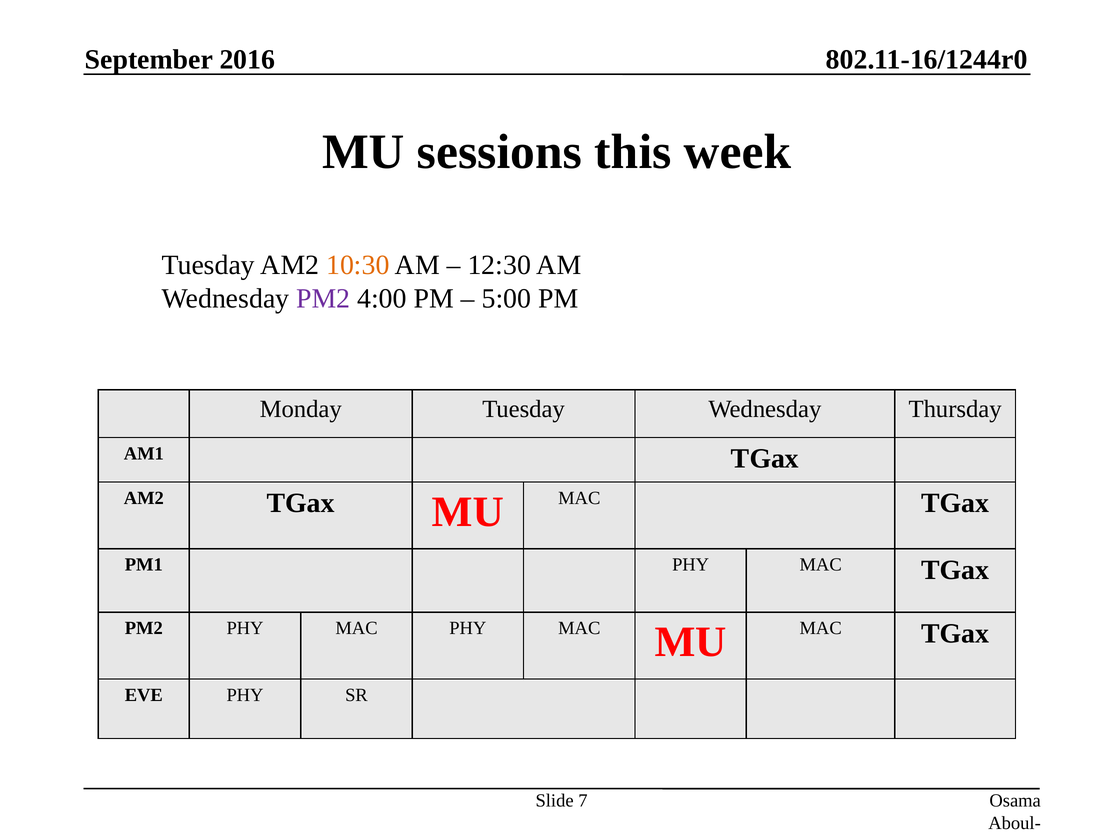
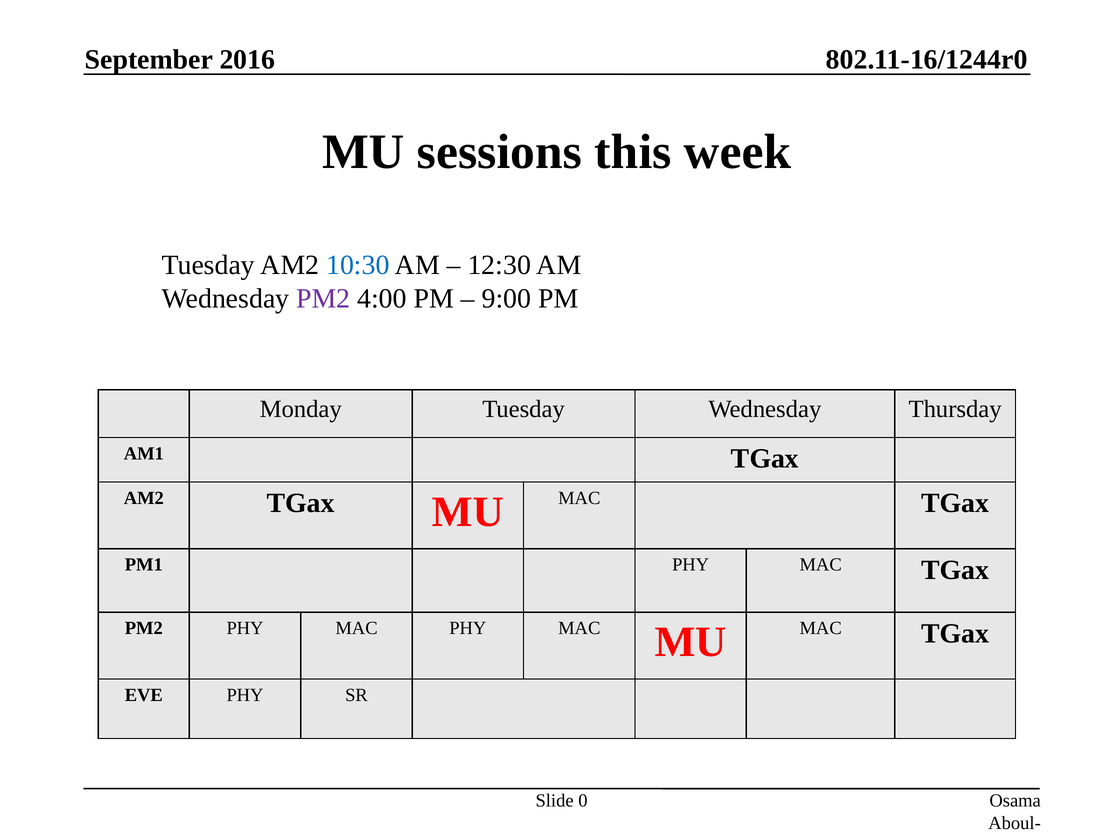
10:30 colour: orange -> blue (358, 265)
5:00: 5:00 -> 9:00 (507, 299)
7: 7 -> 0 (583, 801)
